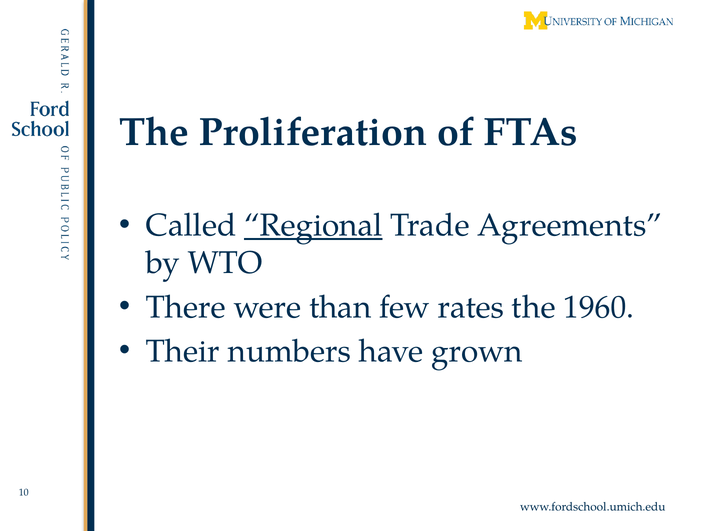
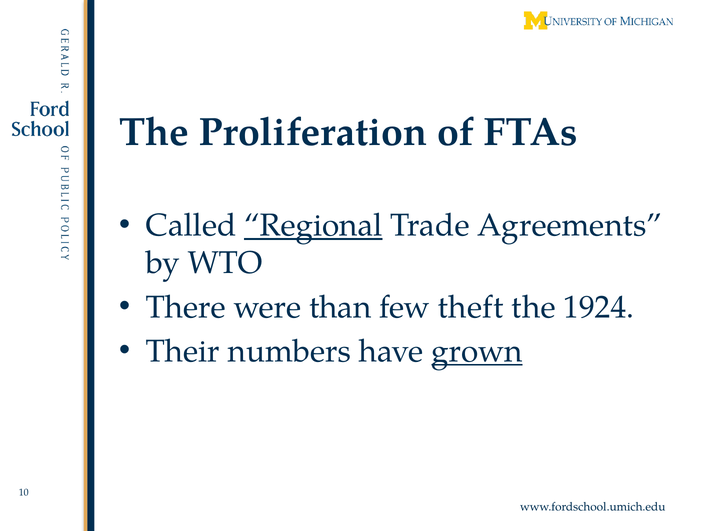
rates: rates -> theft (471, 307)
1960: 1960 -> 1924 (599, 307)
grown underline: none -> present (477, 351)
